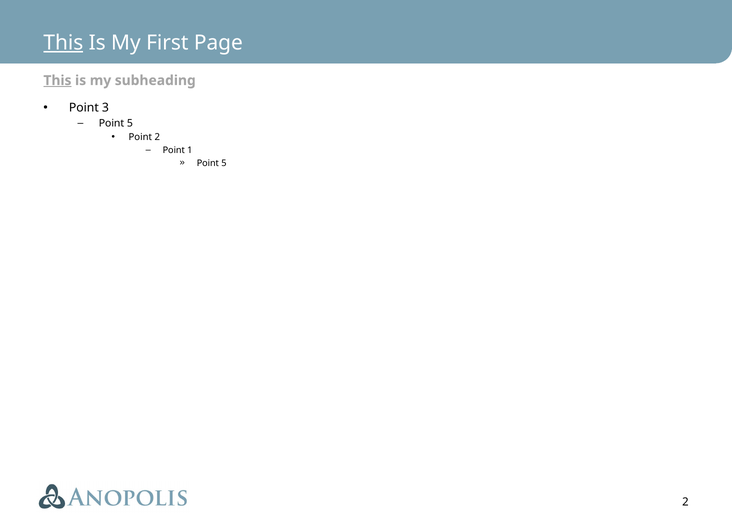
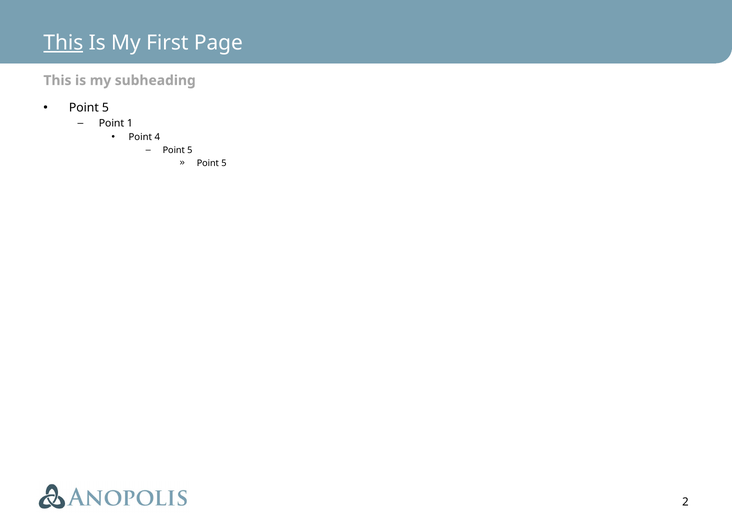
This underline: present -> none (57, 80)
3: 3 -> 5 (105, 108)
5: 5 -> 1 (130, 123)
Point 2: 2 -> 4 (157, 137)
1: 1 -> 5 (190, 150)
